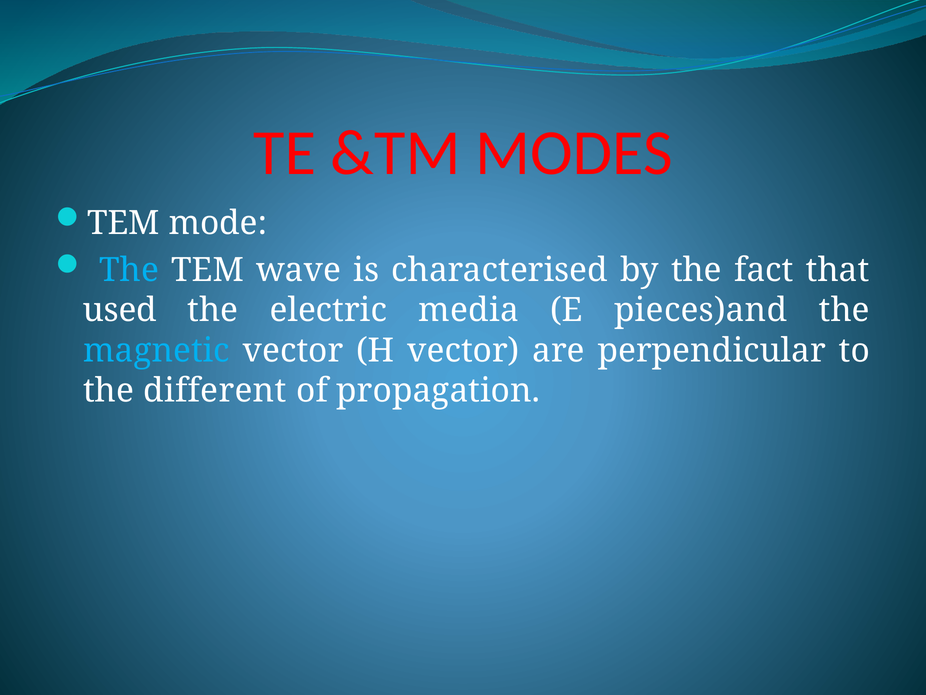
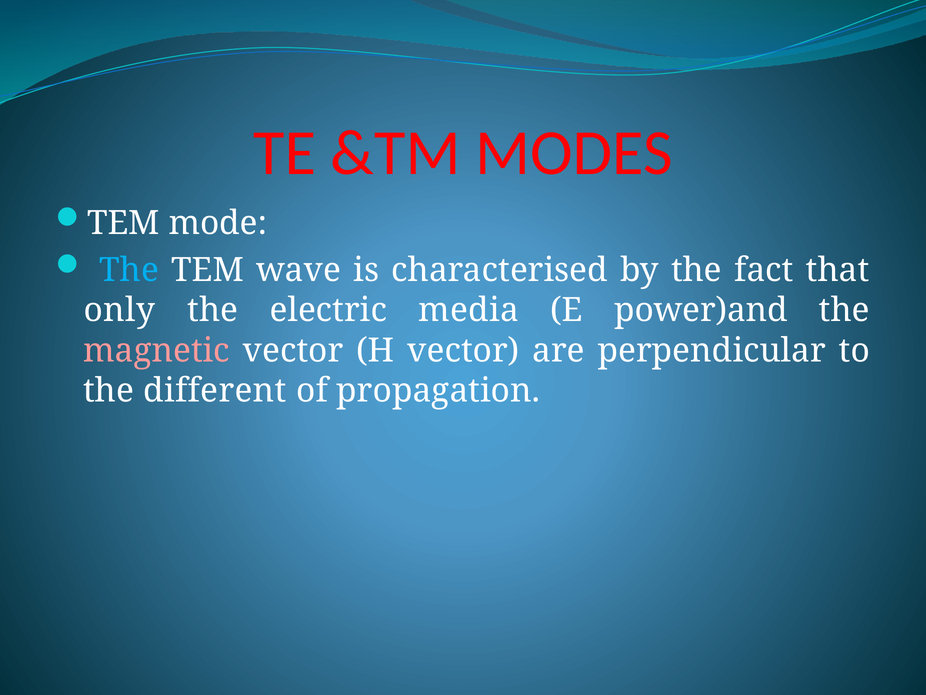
used: used -> only (119, 310)
pieces)and: pieces)and -> power)and (701, 310)
magnetic colour: light blue -> pink (157, 350)
